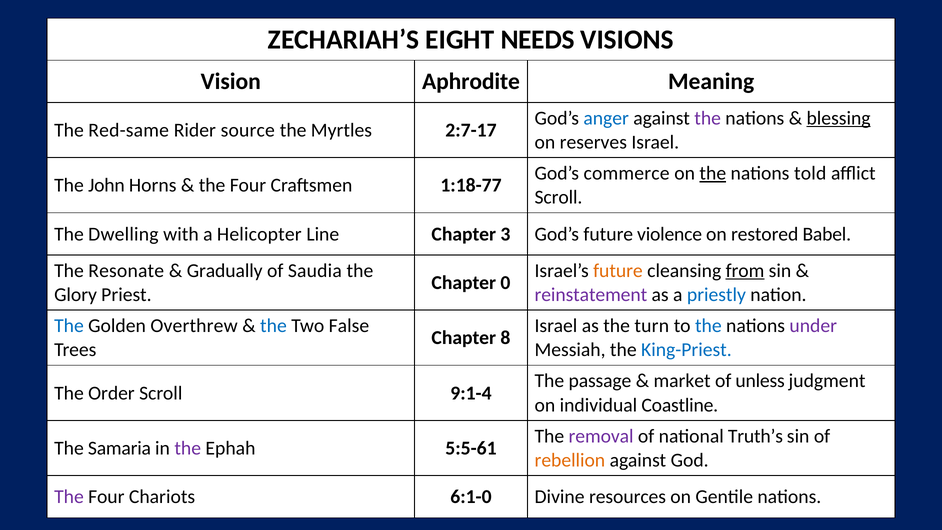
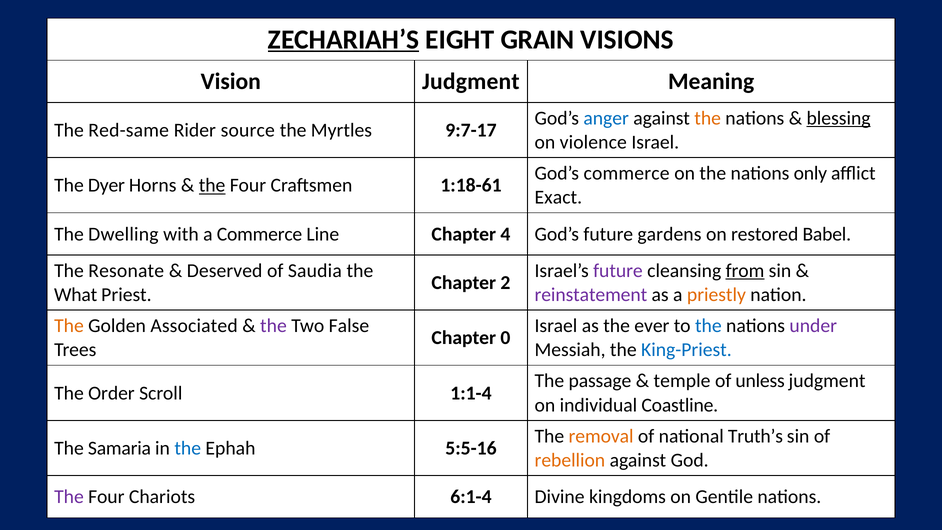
ZECHARIAH’S underline: none -> present (344, 40)
NEEDS: NEEDS -> GRAIN (538, 40)
Vision Aphrodite: Aphrodite -> Judgment (471, 82)
the colour: purple -> orange (708, 118)
2:7-17: 2:7-17 -> 9:7-17 (471, 130)
reserves: reserves -> violence (593, 142)
the underline: present -> none (713, 173)
told: told -> only (810, 173)
John: John -> Dyer (106, 185)
the underline: none -> present (212, 185)
1:18-77: 1:18-77 -> 1:18-61 (471, 185)
Scroll: Scroll -> Exact (558, 197)
a Helicopter: Helicopter -> Commerce (260, 234)
3: 3 -> 4 (505, 234)
violence: violence -> gardens (669, 234)
Gradually: Gradually -> Deserved (225, 271)
future colour: orange -> purple (618, 271)
0: 0 -> 2 (505, 283)
Glory: Glory -> What (76, 295)
priestly colour: blue -> orange (716, 295)
The colour: blue -> orange (69, 326)
Overthrew: Overthrew -> Associated (194, 326)
the colour: blue -> purple (273, 326)
turn: turn -> ever (652, 326)
8: 8 -> 0 (505, 338)
market: market -> temple (682, 381)
9:1-4: 9:1-4 -> 1:1-4 (471, 393)
removal colour: purple -> orange (601, 436)
the colour: purple -> blue (188, 448)
5:5-61: 5:5-61 -> 5:5-16 (471, 448)
6:1-0: 6:1-0 -> 6:1-4 (471, 497)
resources: resources -> kingdoms (627, 497)
